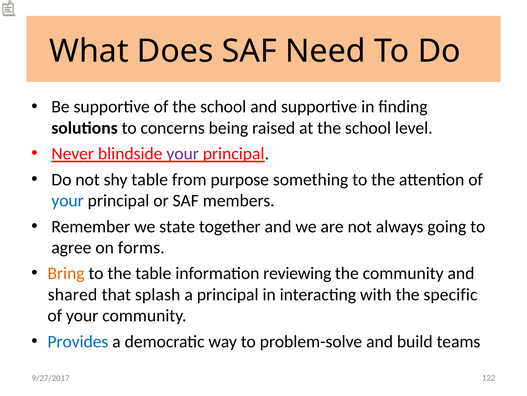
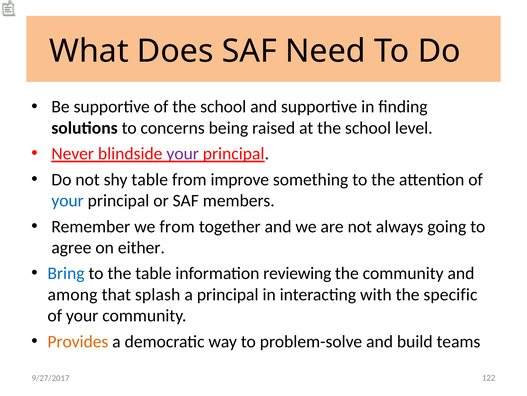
purpose: purpose -> improve (240, 179)
we state: state -> from (177, 226)
forms: forms -> either (141, 247)
Bring colour: orange -> blue (66, 273)
shared: shared -> among (73, 294)
Provides colour: blue -> orange (78, 341)
